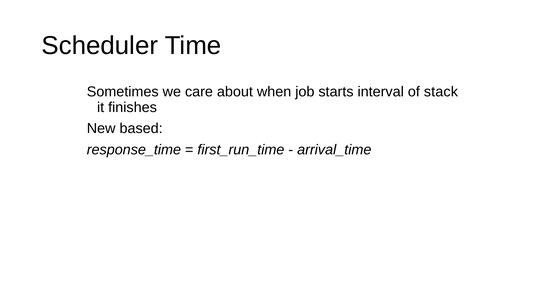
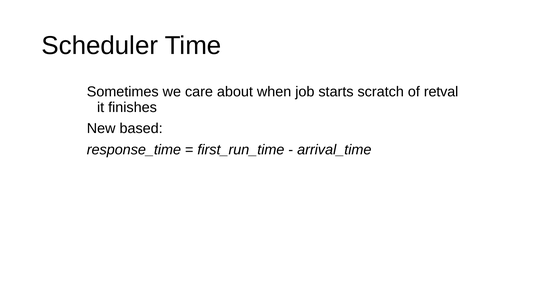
interval: interval -> scratch (381, 92)
stack: stack -> retval (441, 92)
